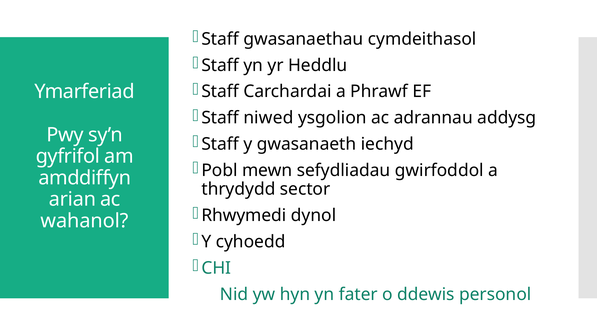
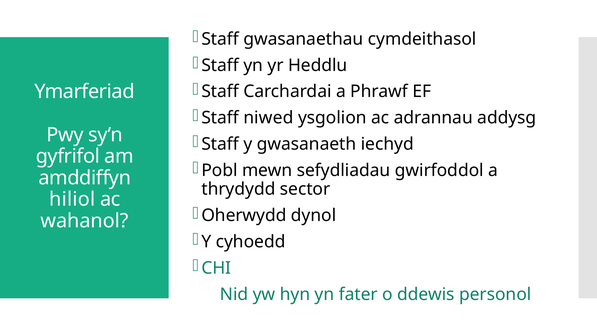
arian: arian -> hiliol (72, 199)
Rhwymedi: Rhwymedi -> Oherwydd (244, 215)
